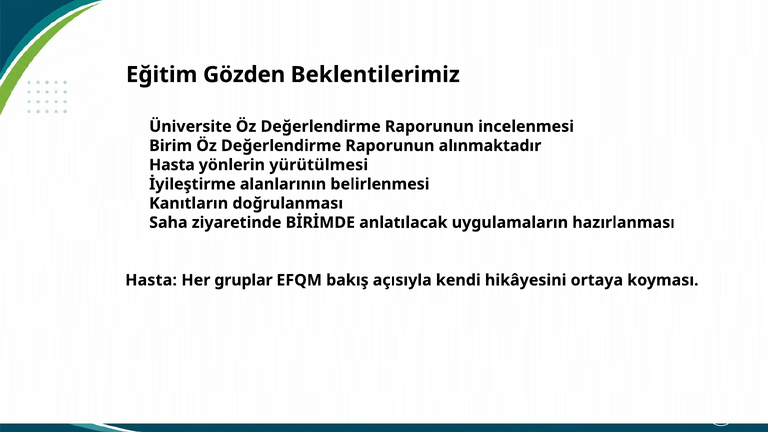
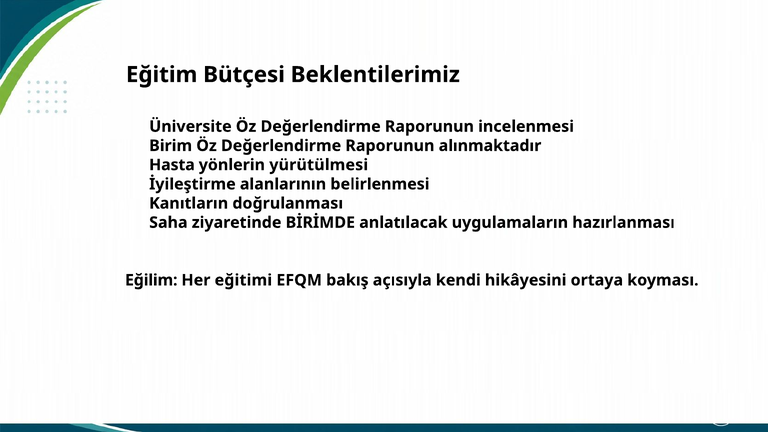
Gözden: Gözden -> Bütçesi (244, 75)
Hasta: Hasta -> Eğilim (151, 280)
gruplar: gruplar -> eğitimi (243, 280)
